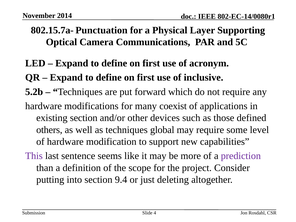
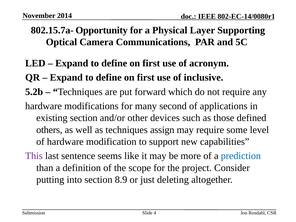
Punctuation: Punctuation -> Opportunity (102, 30)
coexist: coexist -> second (173, 106)
global: global -> assign (162, 130)
prediction colour: purple -> blue (241, 156)
9.4: 9.4 -> 8.9 (121, 180)
